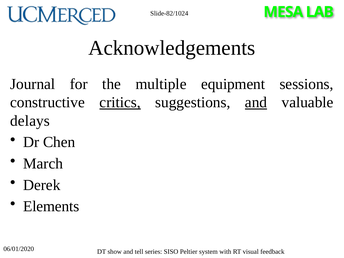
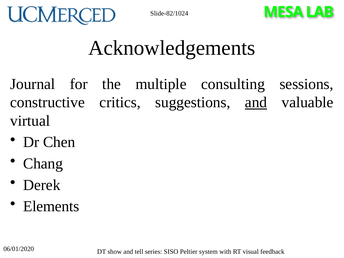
equipment: equipment -> consulting (233, 84)
critics underline: present -> none (120, 102)
delays: delays -> virtual (30, 121)
March: March -> Chang (43, 164)
